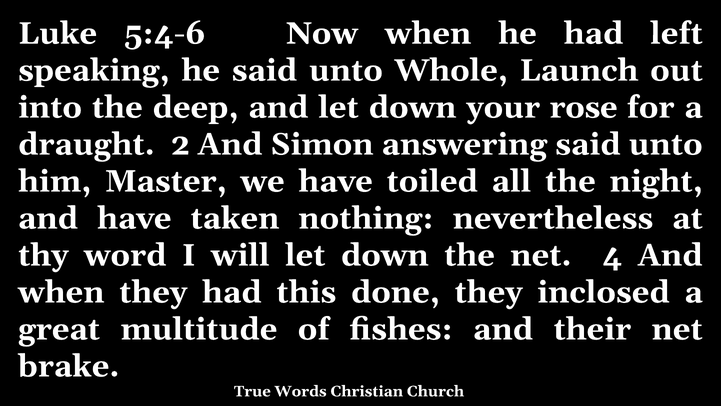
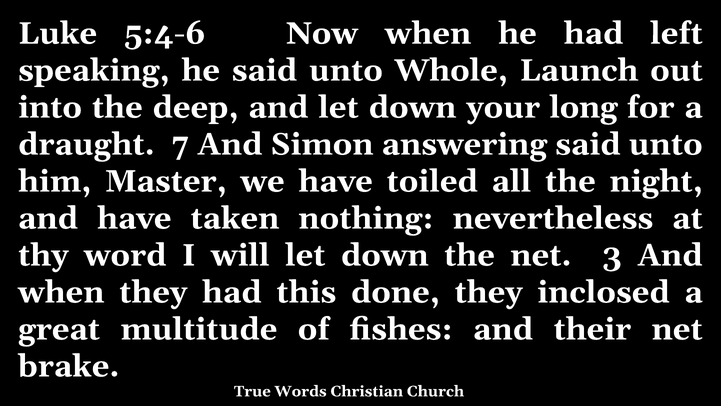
rose: rose -> long (584, 107)
2: 2 -> 7 (180, 144)
4: 4 -> 3 (612, 255)
